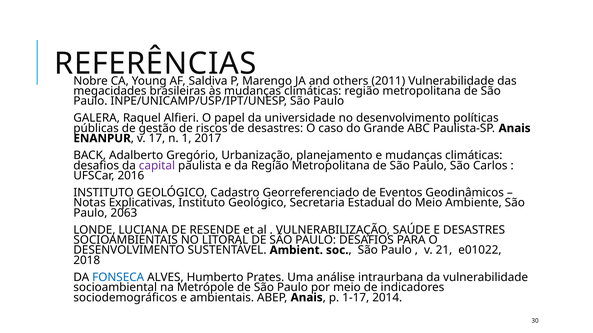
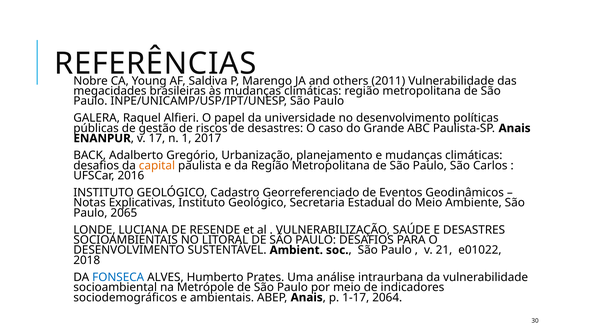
capital colour: purple -> orange (157, 166)
2063: 2063 -> 2065 (124, 213)
2014: 2014 -> 2064 (387, 298)
